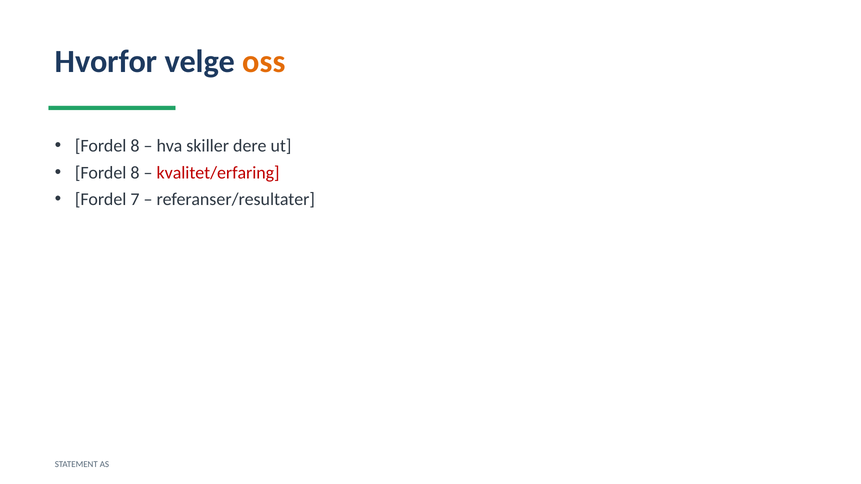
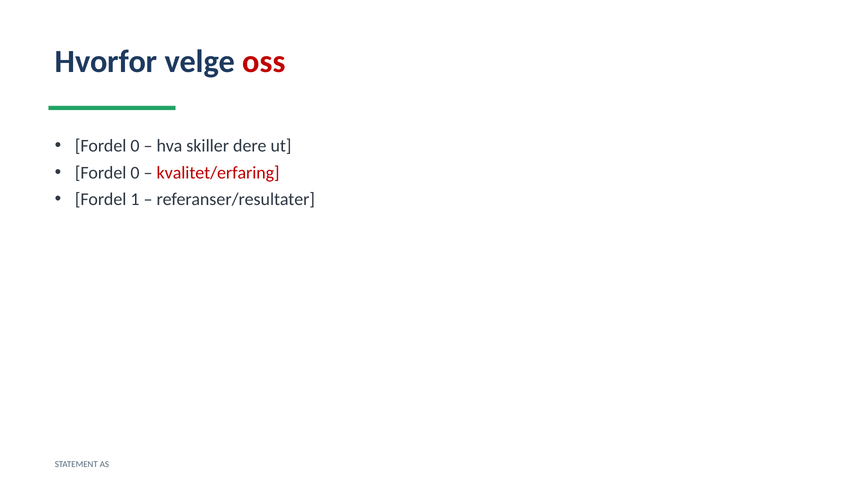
oss colour: orange -> red (264, 61)
8: 8 -> 0 (135, 146)
8: 8 -> 0 (135, 173)
7: 7 -> 1 (135, 200)
